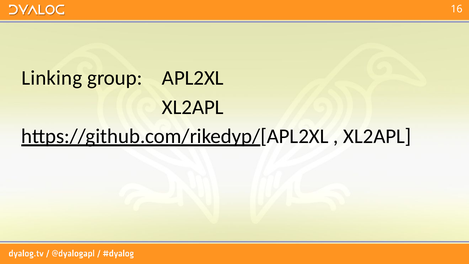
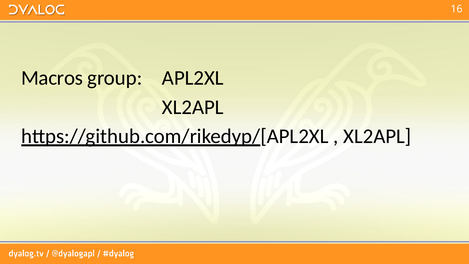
Linking: Linking -> Macros (52, 78)
